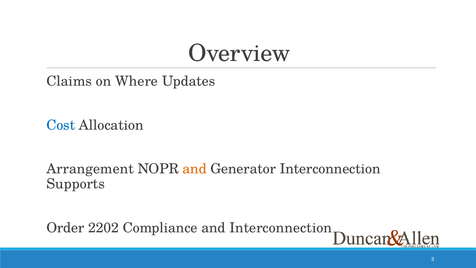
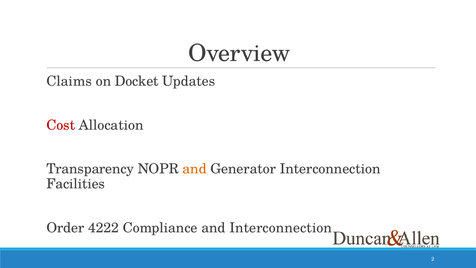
Where: Where -> Docket (137, 81)
Cost colour: blue -> red (61, 125)
Arrangement: Arrangement -> Transparency (90, 169)
Supports: Supports -> Facilities (76, 184)
2202: 2202 -> 4222 (104, 228)
